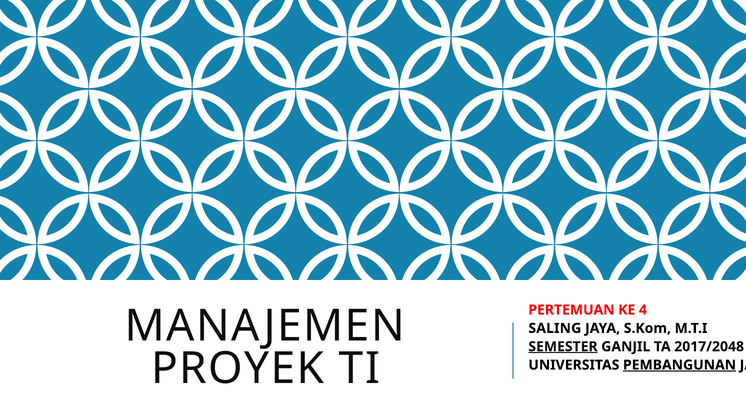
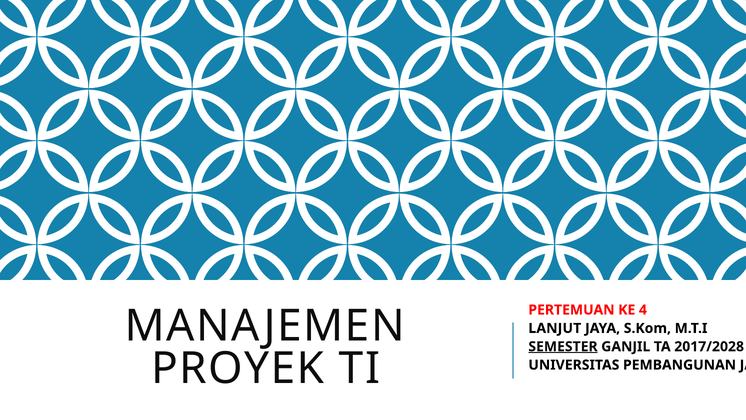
SALING: SALING -> LANJUT (555, 328)
2017/2048: 2017/2048 -> 2017/2028 (709, 346)
PEMBANGUNAN underline: present -> none (680, 365)
